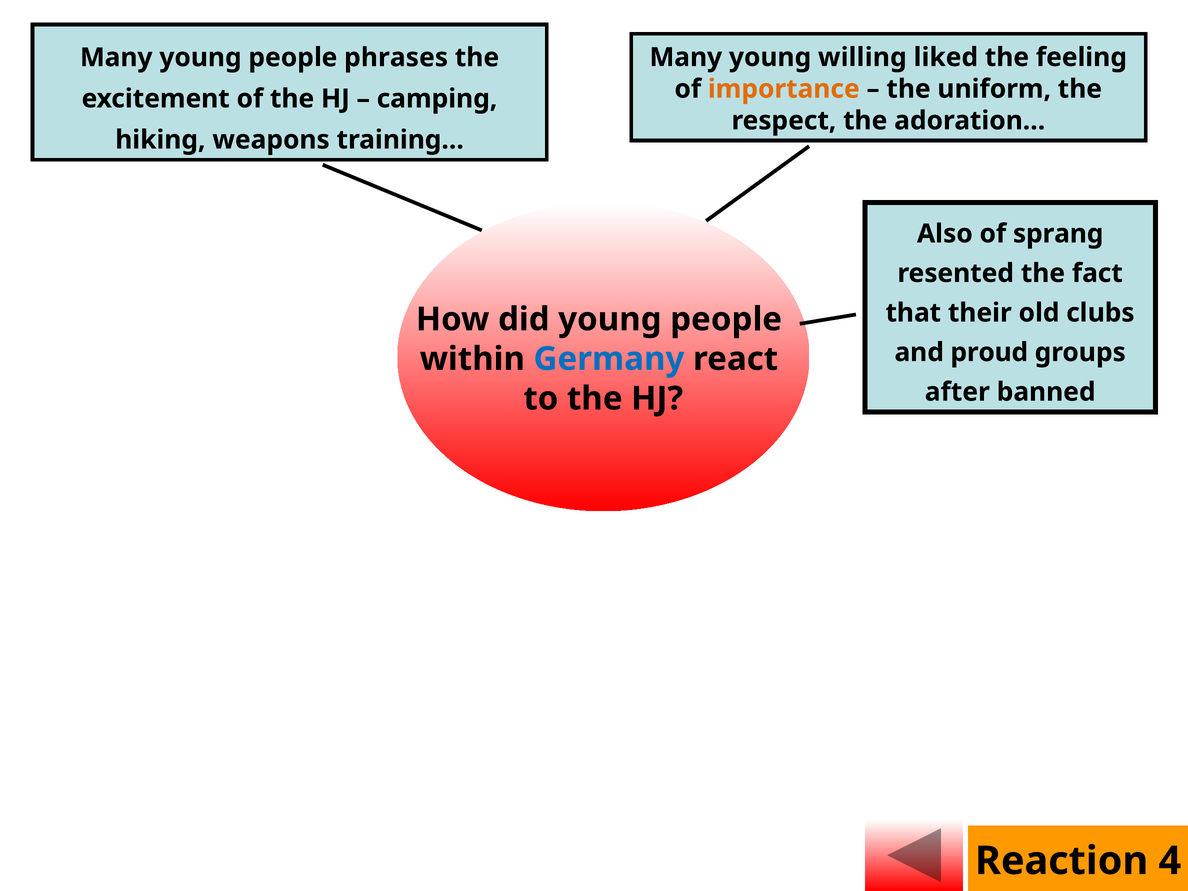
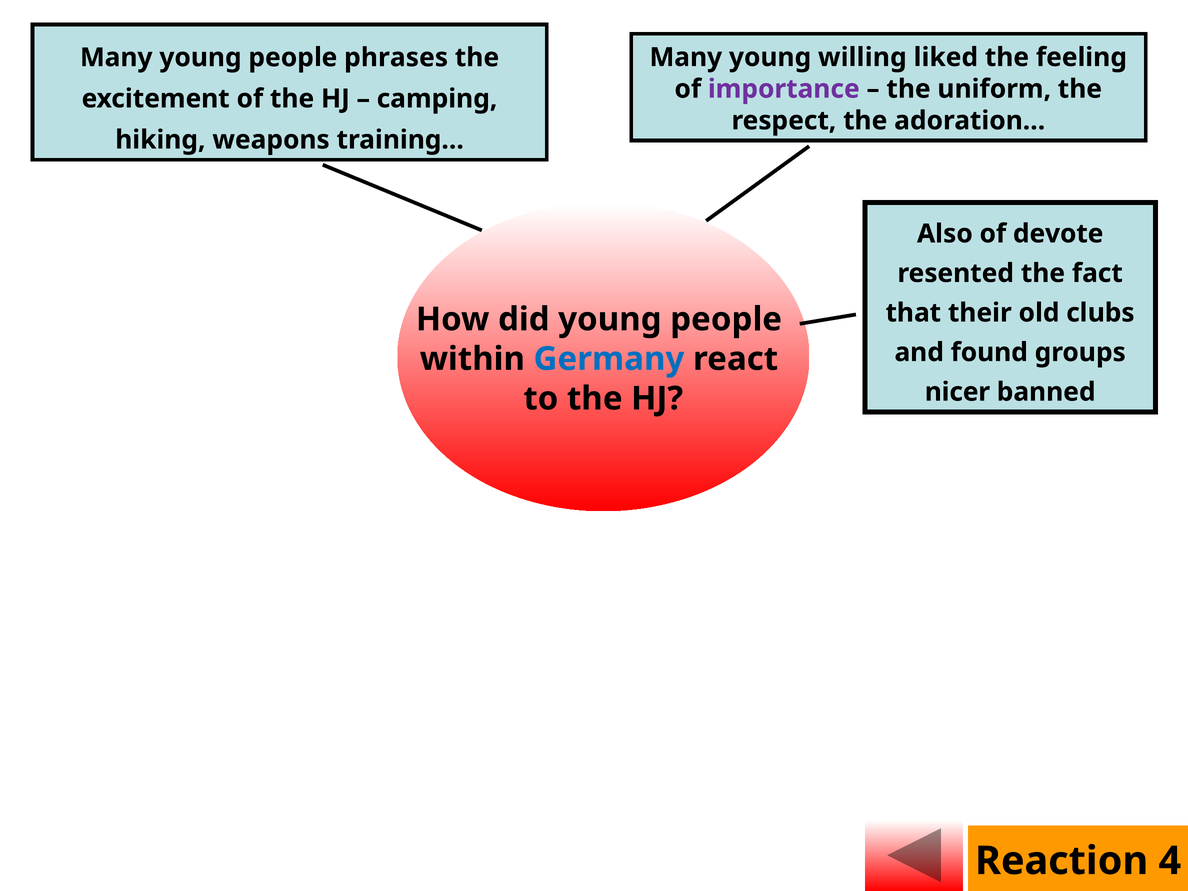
importance colour: orange -> purple (784, 89)
sprang: sprang -> devote (1058, 234)
proud: proud -> found (989, 352)
after: after -> nicer (957, 392)
